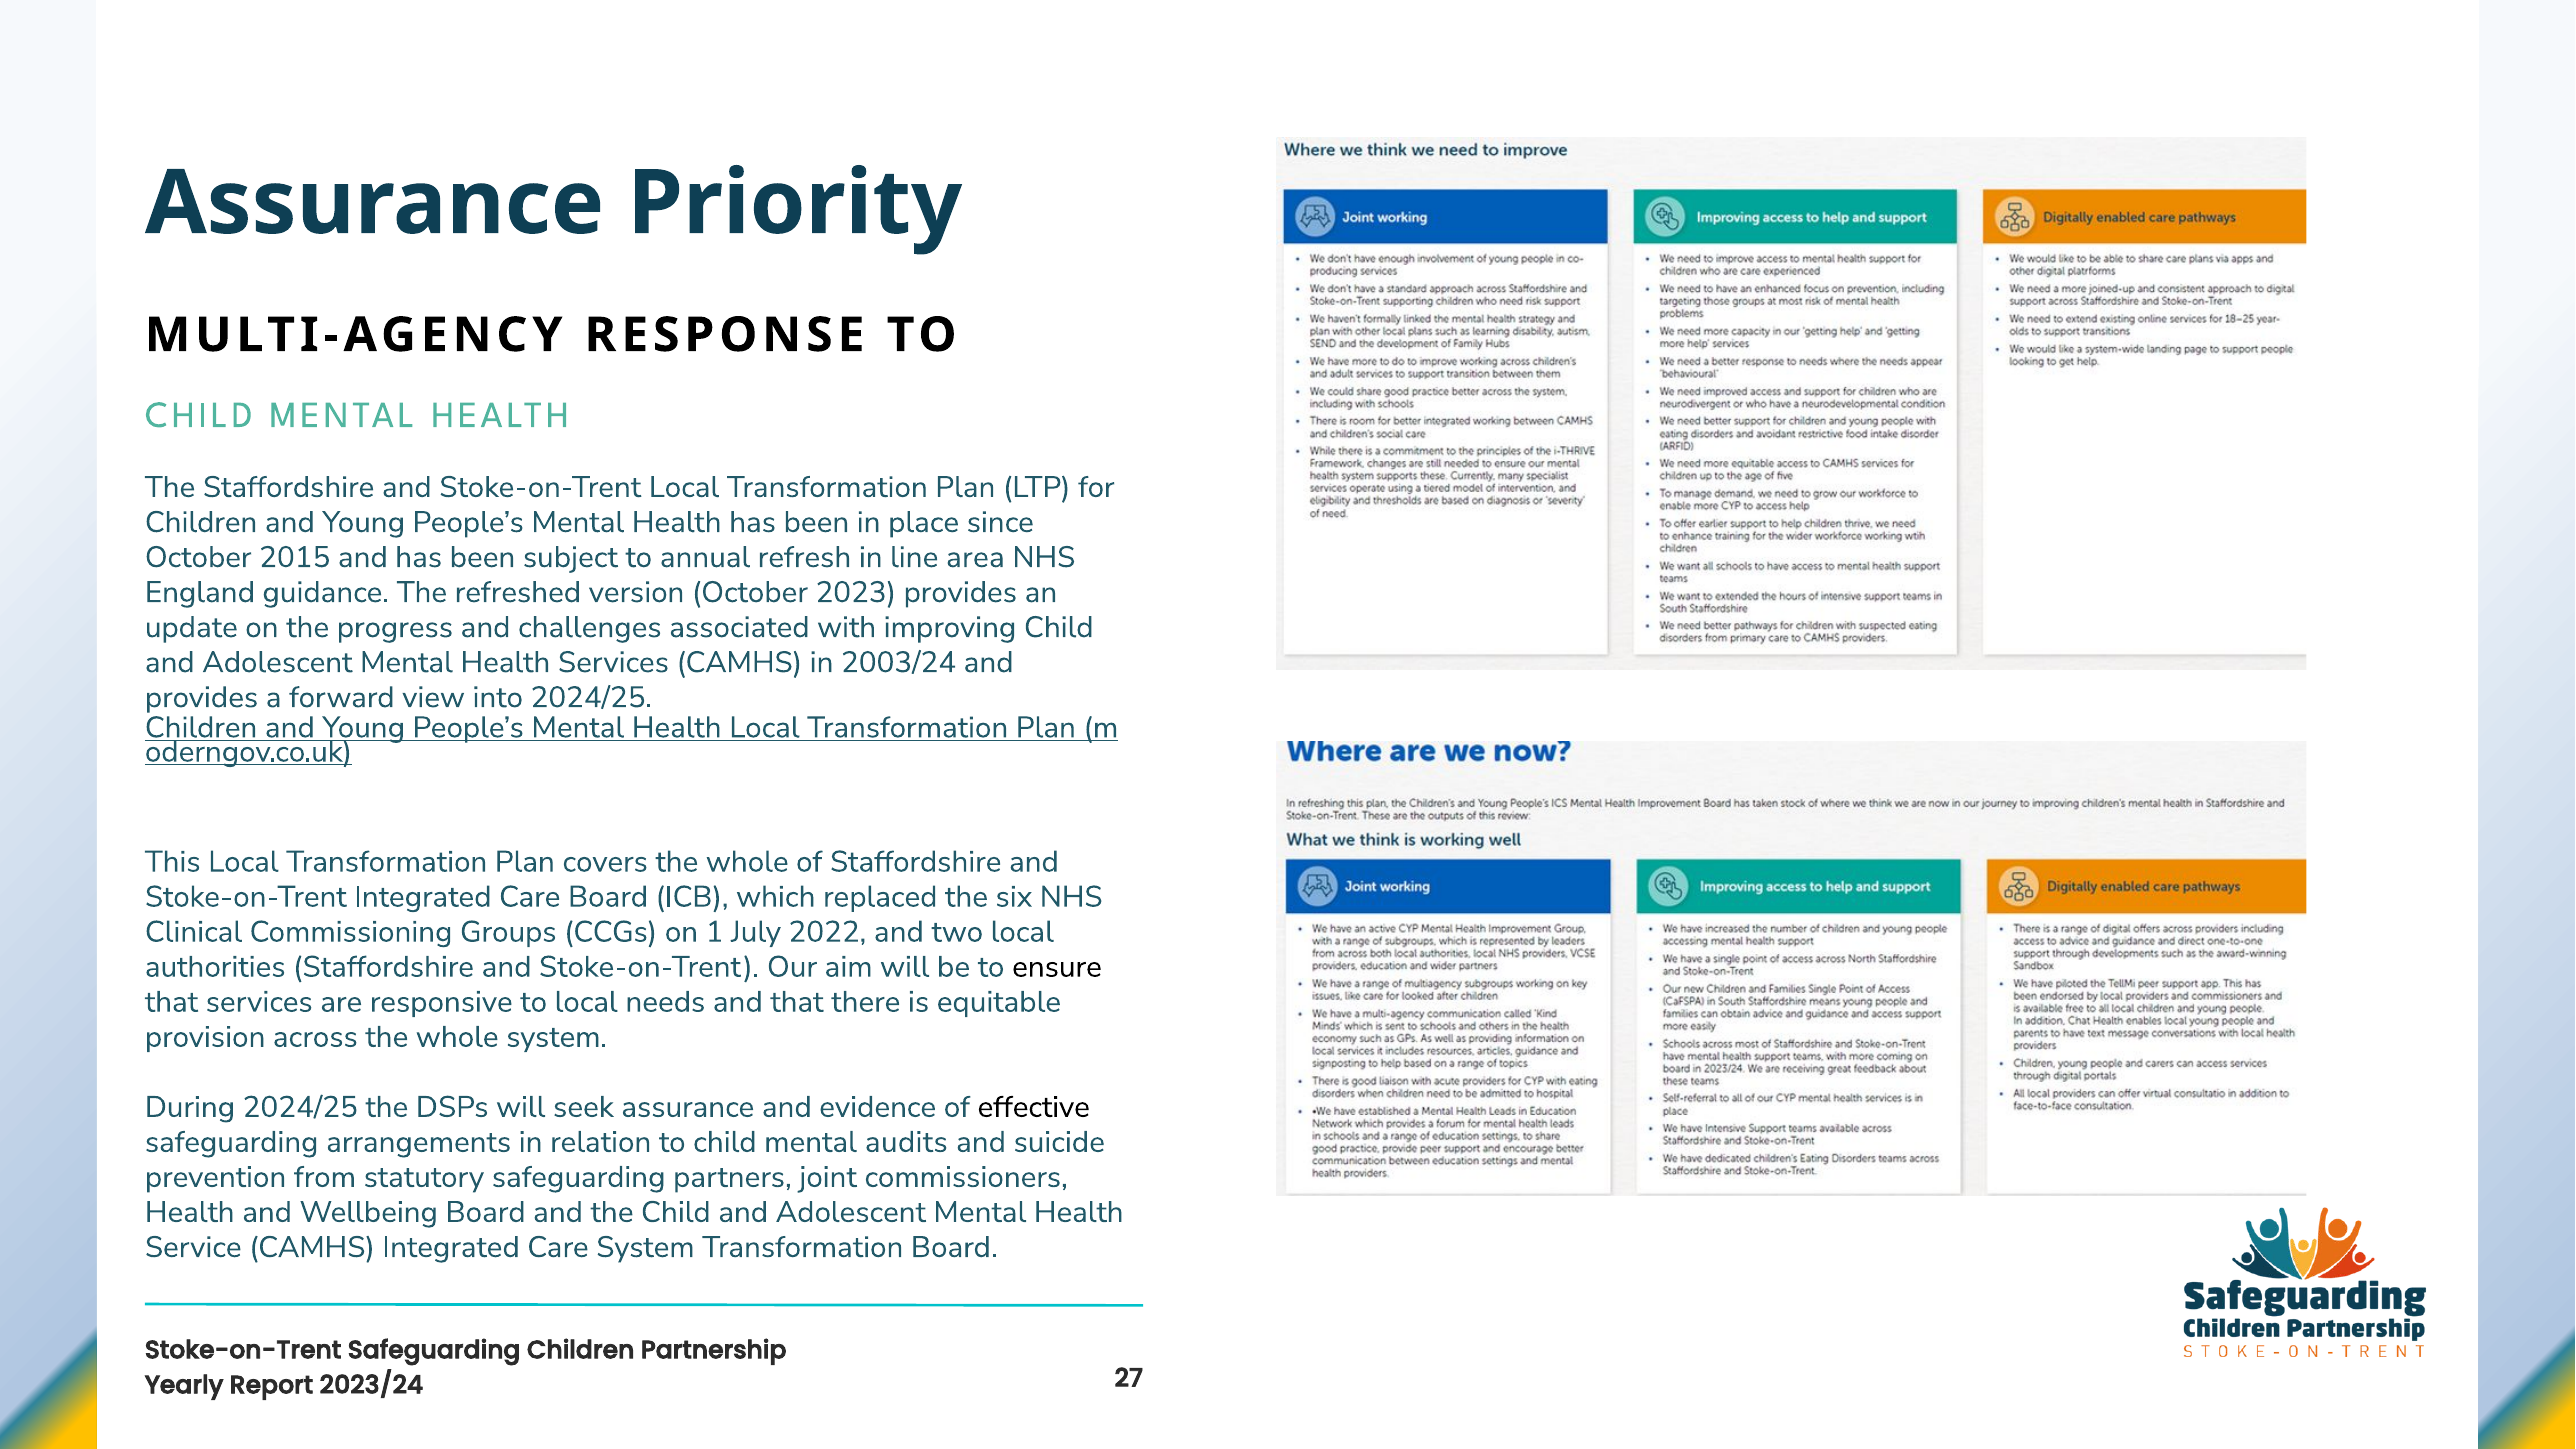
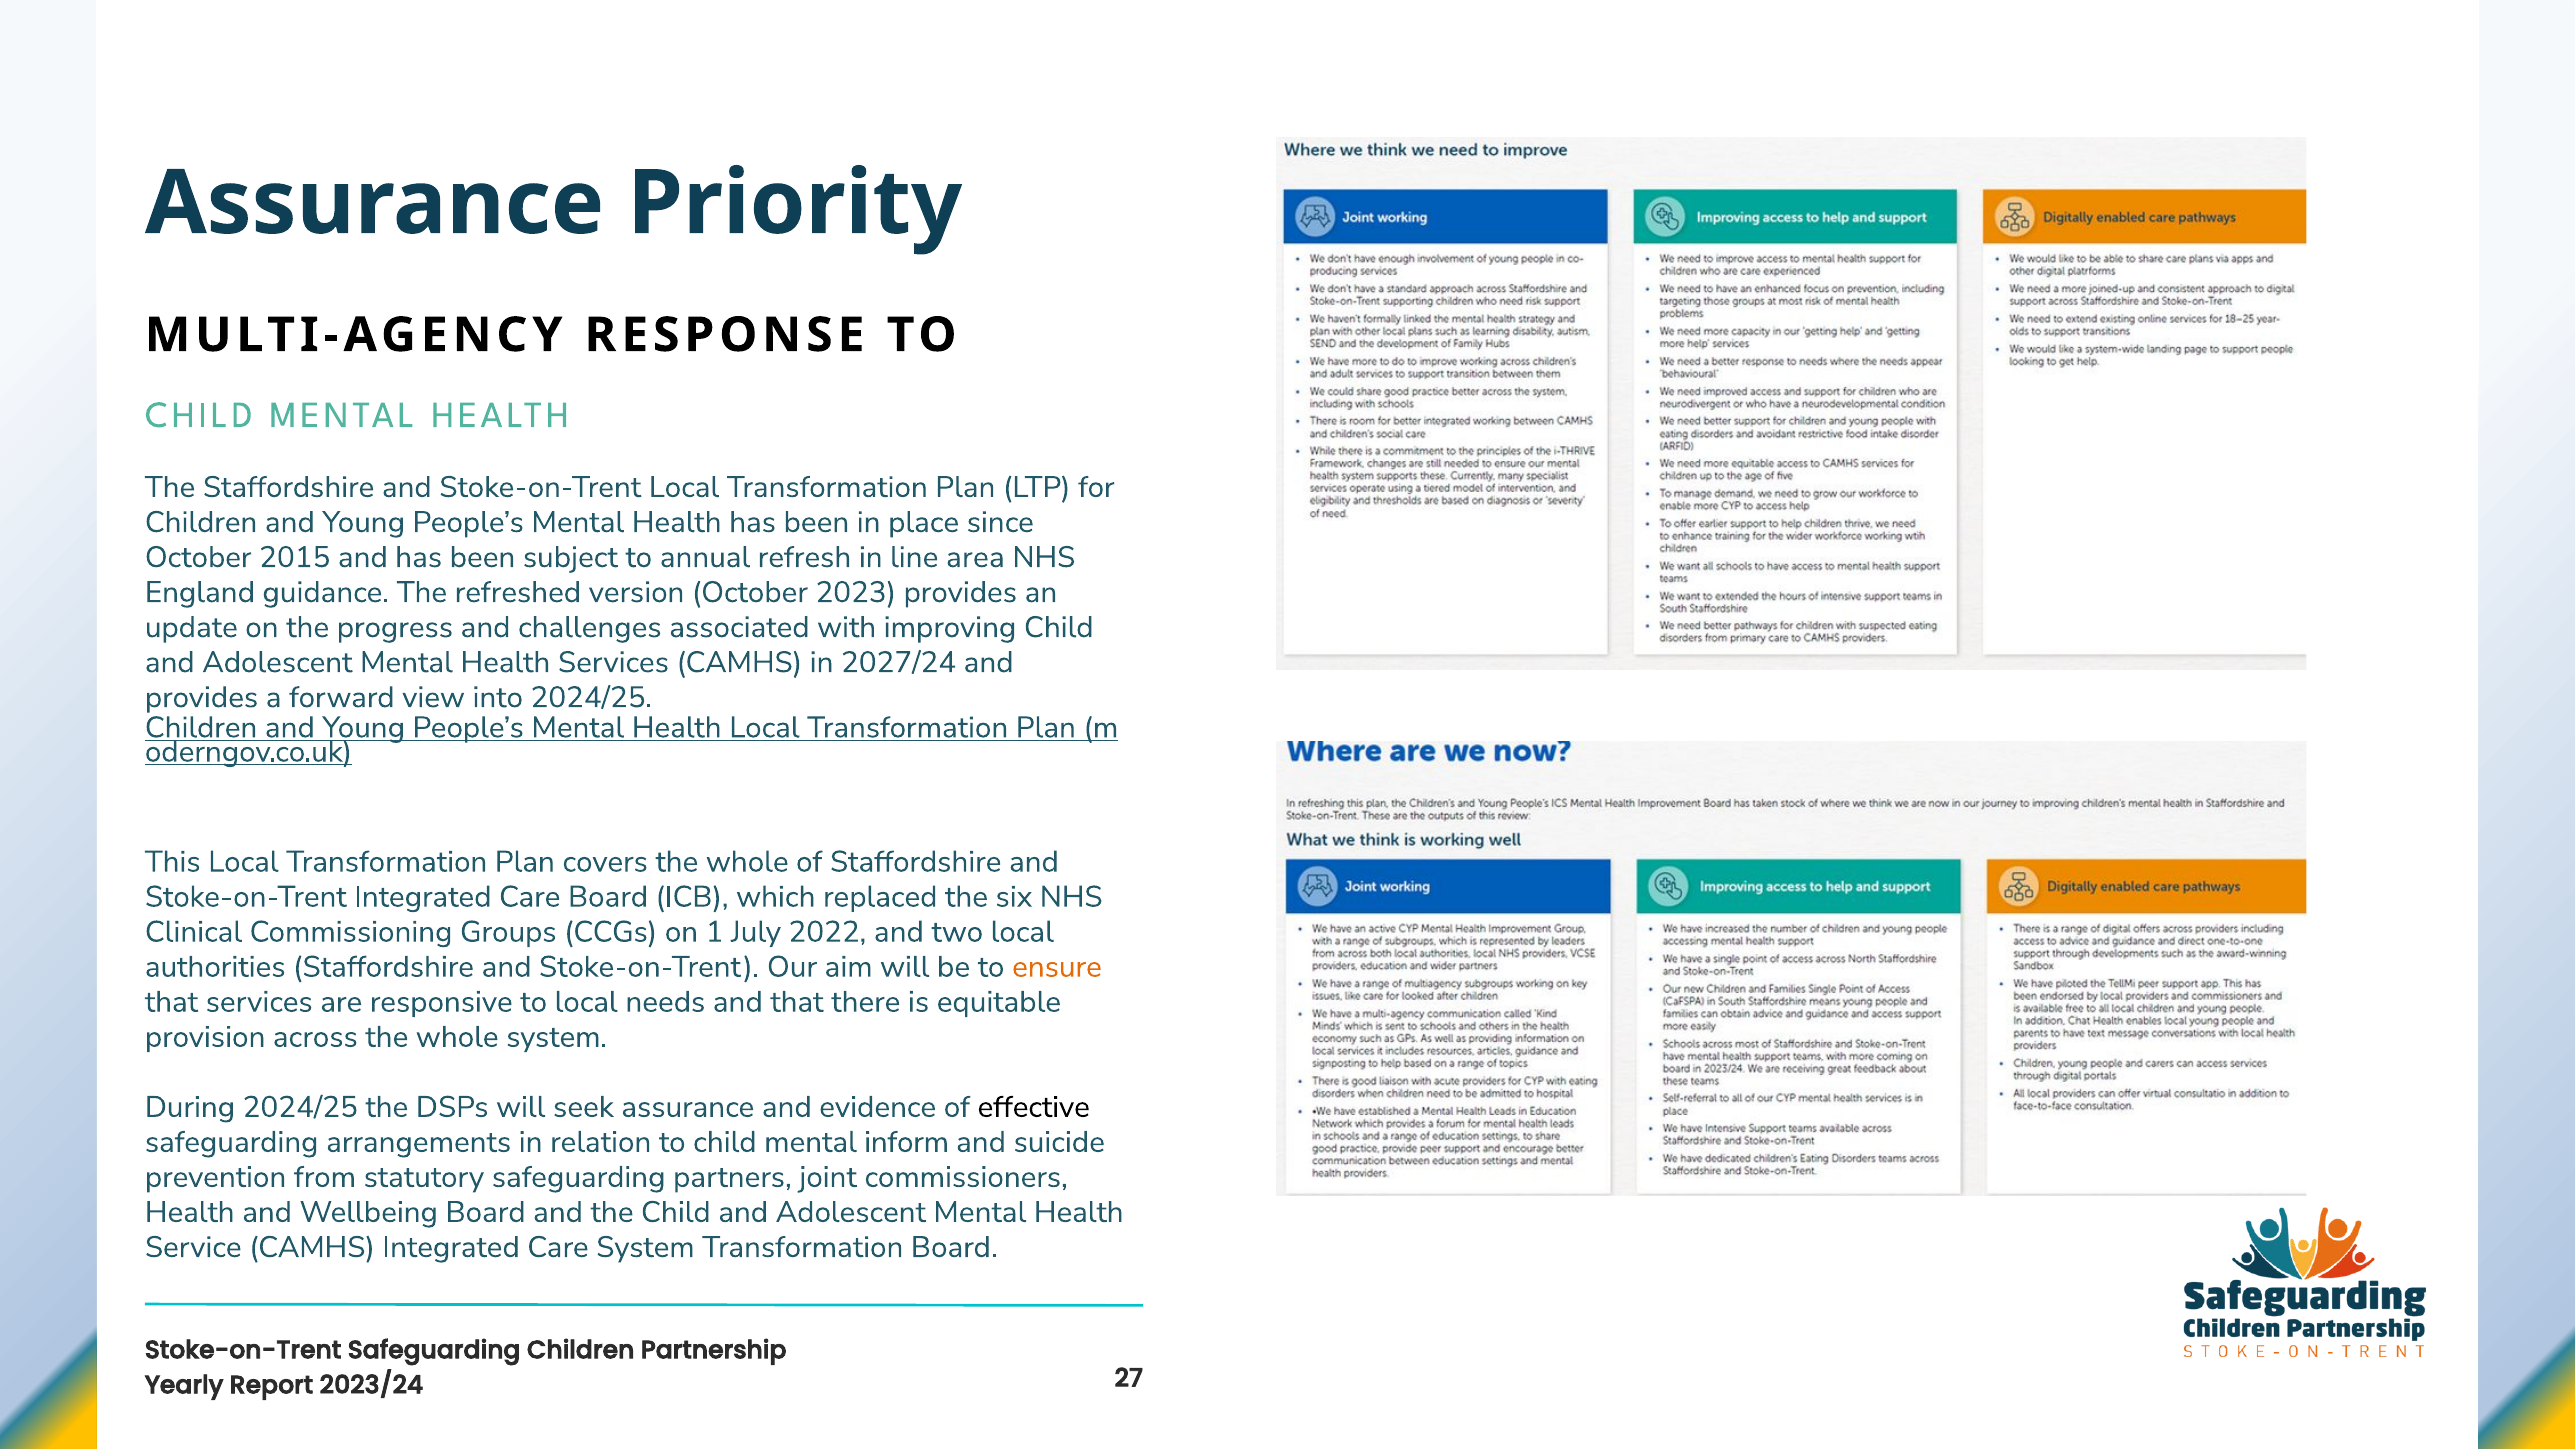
2003/24: 2003/24 -> 2027/24 (899, 662)
ensure colour: black -> orange (1057, 967)
audits: audits -> inform (907, 1142)
